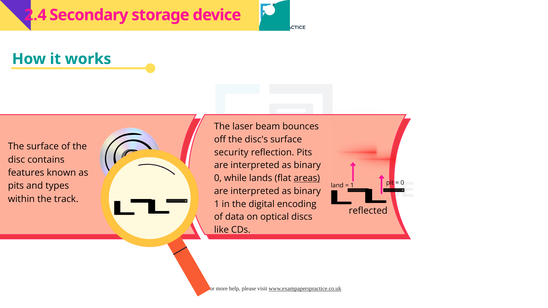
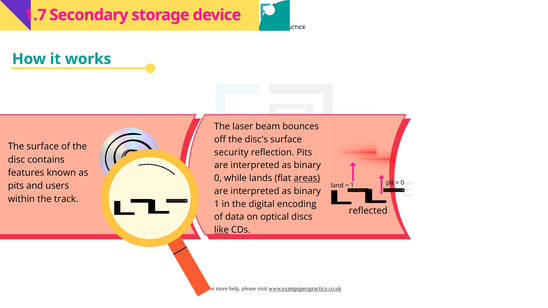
2.4: 2.4 -> 1.7 (35, 15)
types: types -> users (57, 186)
like underline: none -> present (221, 230)
